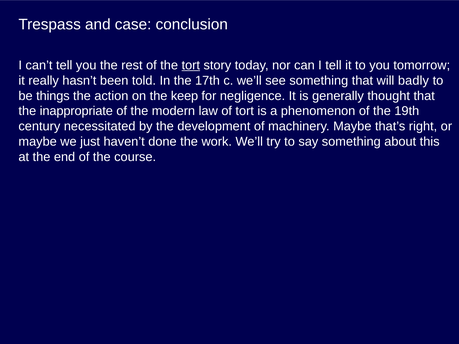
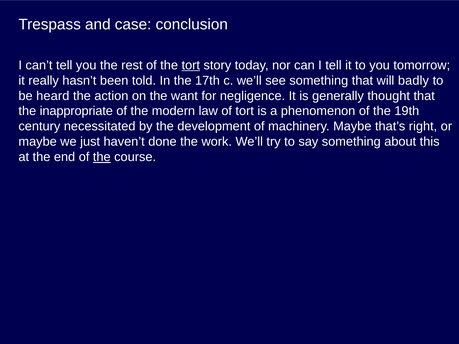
things: things -> heard (53, 96)
keep: keep -> want (184, 96)
the underline: none -> present (102, 157)
